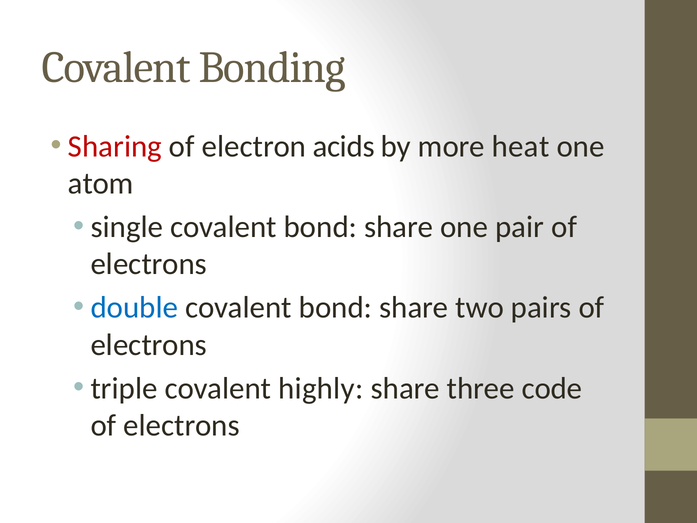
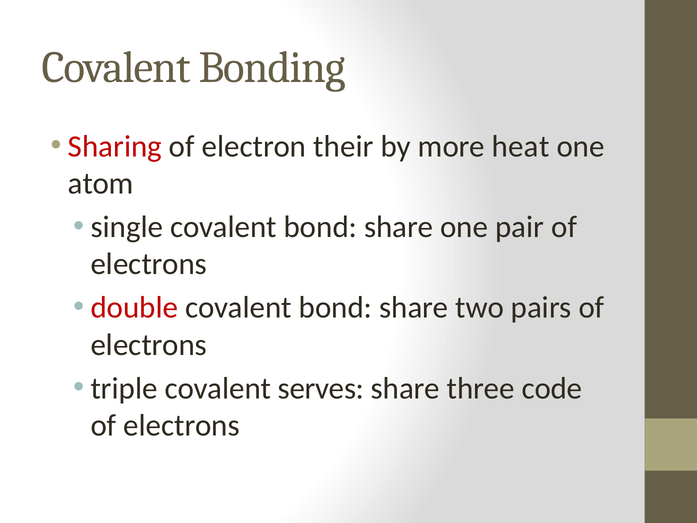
acids: acids -> their (343, 146)
double colour: blue -> red (134, 307)
highly: highly -> serves (321, 388)
